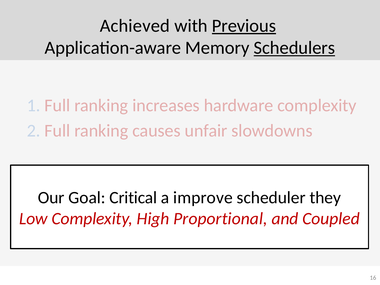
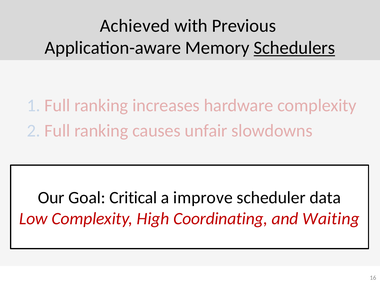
Previous underline: present -> none (244, 26)
they: they -> data (325, 198)
Proportional: Proportional -> Coordinating (221, 219)
Coupled: Coupled -> Waiting (331, 219)
